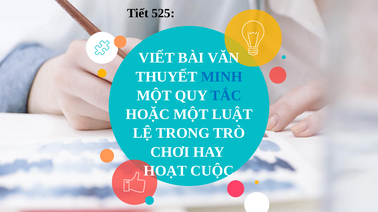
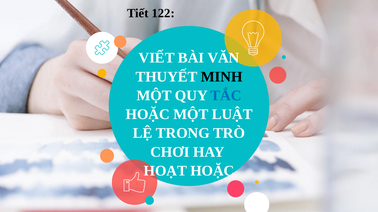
525: 525 -> 122 (163, 13)
MINH colour: blue -> black (222, 77)
HOẠT CUỘC: CUỘC -> HOẶC (212, 171)
